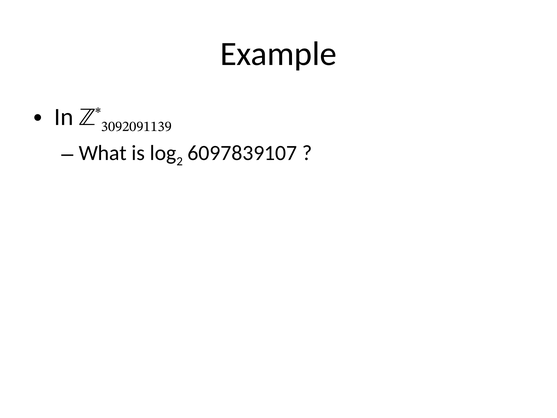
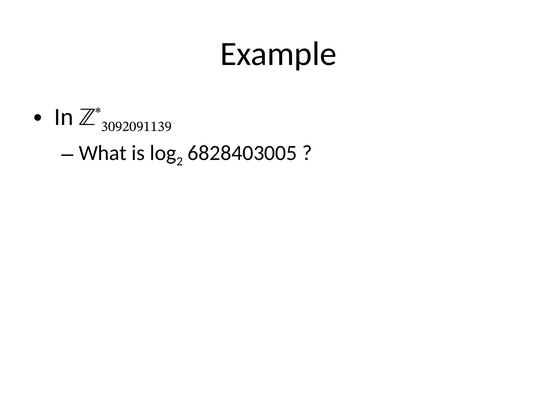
6097839107: 6097839107 -> 6828403005 (242, 153)
